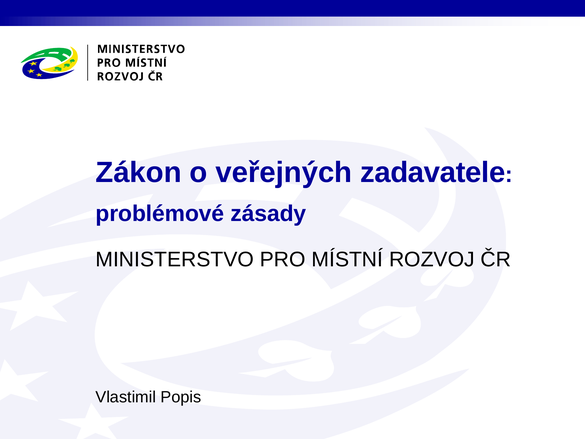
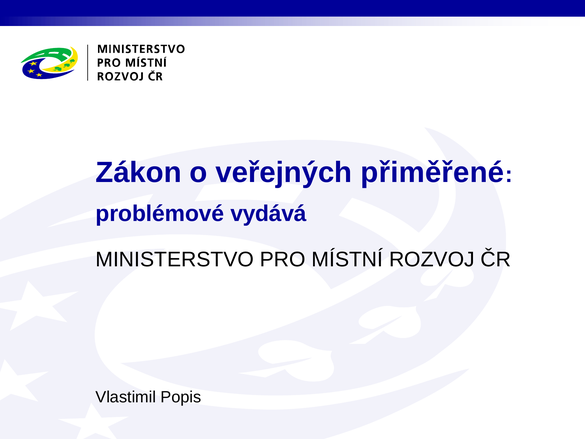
zadavatele: zadavatele -> přiměřené (432, 173)
zásady: zásady -> vydává (268, 214)
